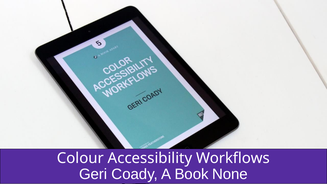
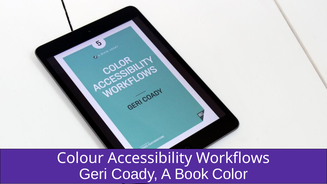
None: None -> Color (230, 174)
